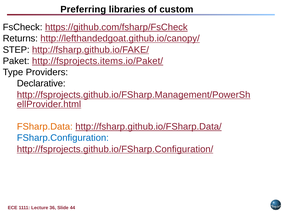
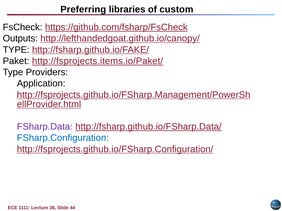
Returns: Returns -> Outputs (20, 39)
STEP: STEP -> TYPE (16, 50)
Declarative: Declarative -> Application (41, 84)
FSharp.Data colour: orange -> purple (45, 127)
